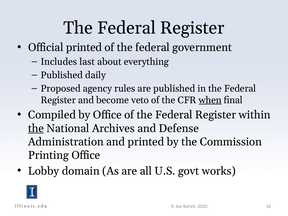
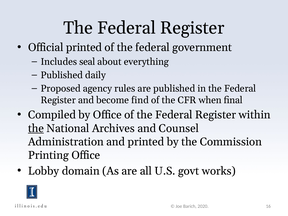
last: last -> seal (87, 62)
veto: veto -> find (140, 100)
when underline: present -> none (210, 100)
Defense: Defense -> Counsel (179, 128)
